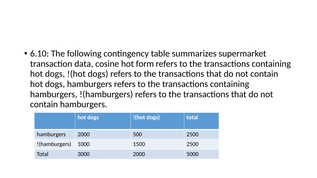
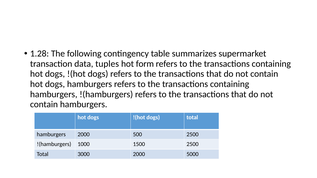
6.10: 6.10 -> 1.28 (40, 54)
cosine: cosine -> tuples (107, 64)
